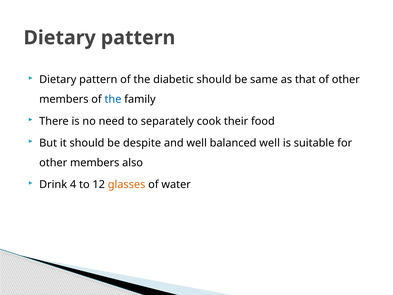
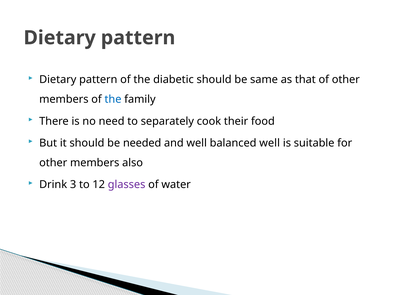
despite: despite -> needed (142, 143)
4: 4 -> 3 (73, 184)
glasses colour: orange -> purple (127, 184)
